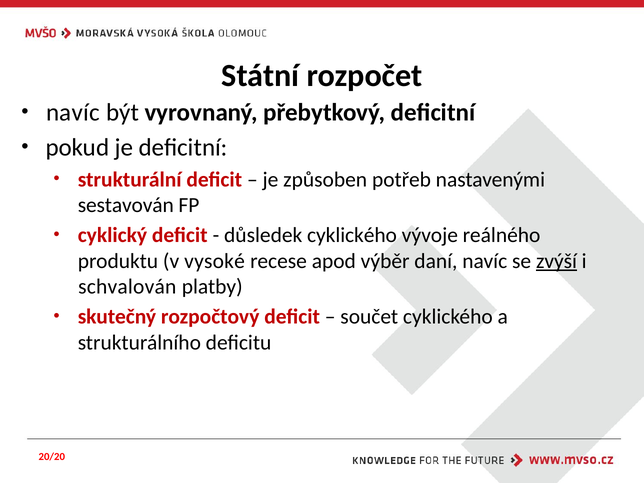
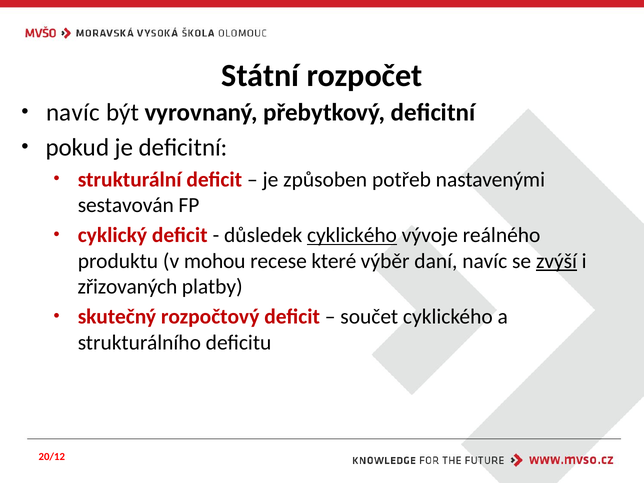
cyklického underline: none -> present (352, 235)
vysoké: vysoké -> mohou (215, 261)
apod: apod -> které (334, 261)
schvalován: schvalován -> zřizovaných (127, 287)
20/20: 20/20 -> 20/12 (52, 457)
